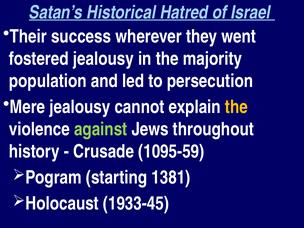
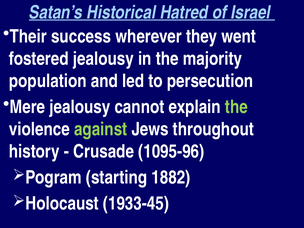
the colour: yellow -> light green (236, 107)
1095-59: 1095-59 -> 1095-96 (171, 152)
1381: 1381 -> 1882 (171, 178)
